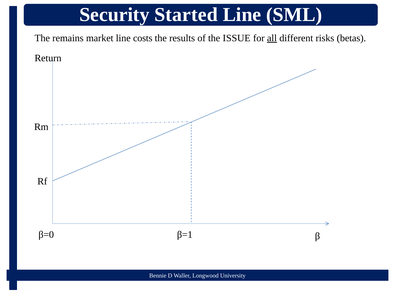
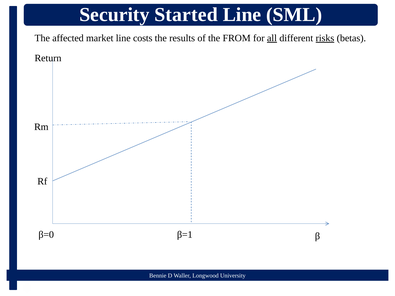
remains: remains -> affected (68, 38)
ISSUE: ISSUE -> FROM (237, 38)
risks underline: none -> present (325, 38)
